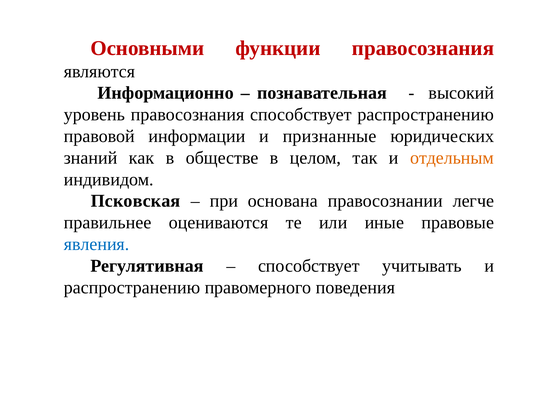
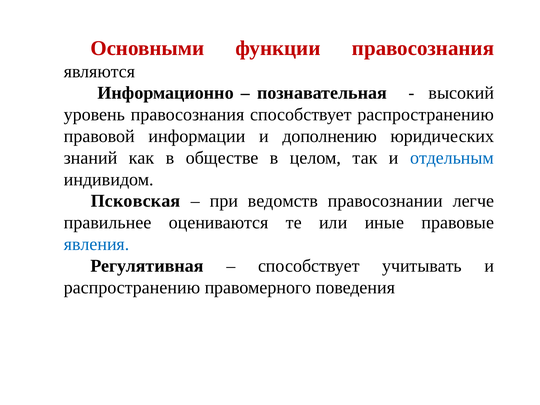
признанные: признанные -> дополнению (330, 136)
отдельным colour: orange -> blue (452, 158)
основана: основана -> ведомств (283, 201)
